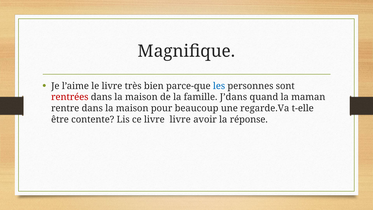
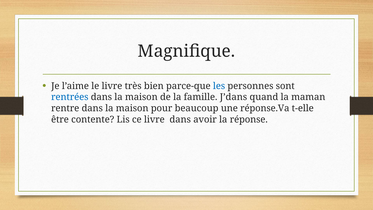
rentrées colour: red -> blue (70, 97)
regarde.Va: regarde.Va -> réponse.Va (265, 108)
livre livre: livre -> dans (180, 119)
